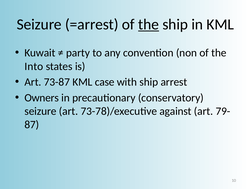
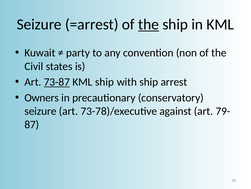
Into: Into -> Civil (34, 66)
73-87 underline: none -> present (57, 82)
KML case: case -> ship (105, 82)
